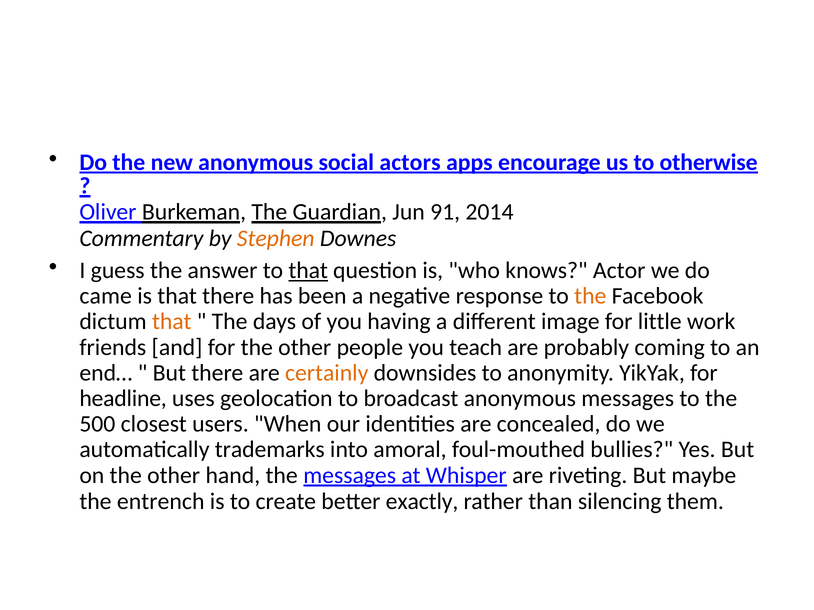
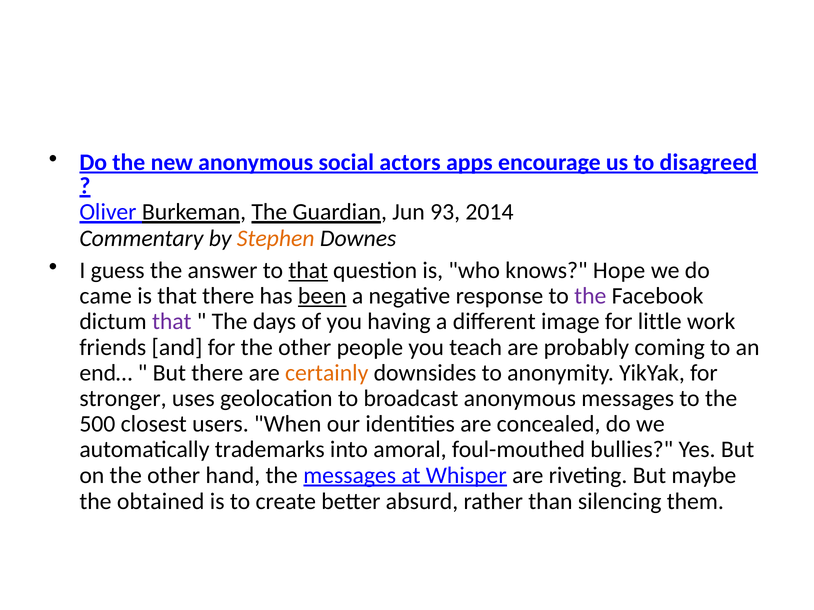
otherwise: otherwise -> disagreed (708, 162)
91: 91 -> 93 (445, 212)
Actor: Actor -> Hope (619, 271)
been underline: none -> present (322, 296)
the colour: orange -> purple (590, 296)
that colour: orange -> purple (172, 322)
headline: headline -> stronger (123, 399)
entrench: entrench -> obtained (161, 502)
exactly: exactly -> absurd (422, 502)
